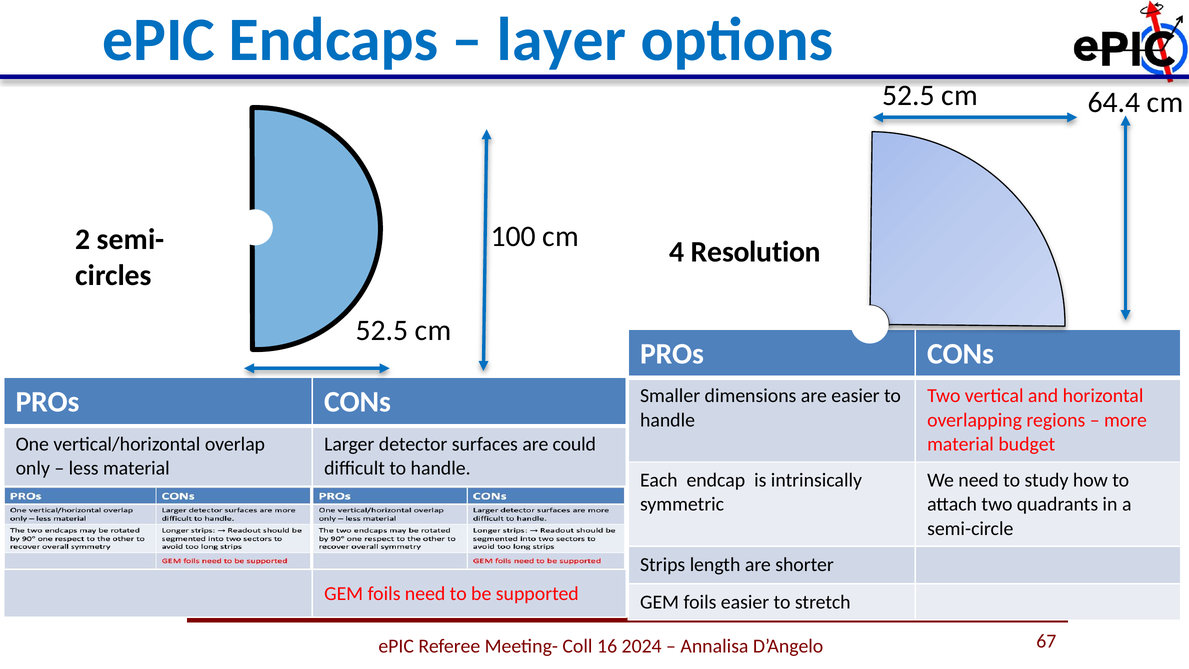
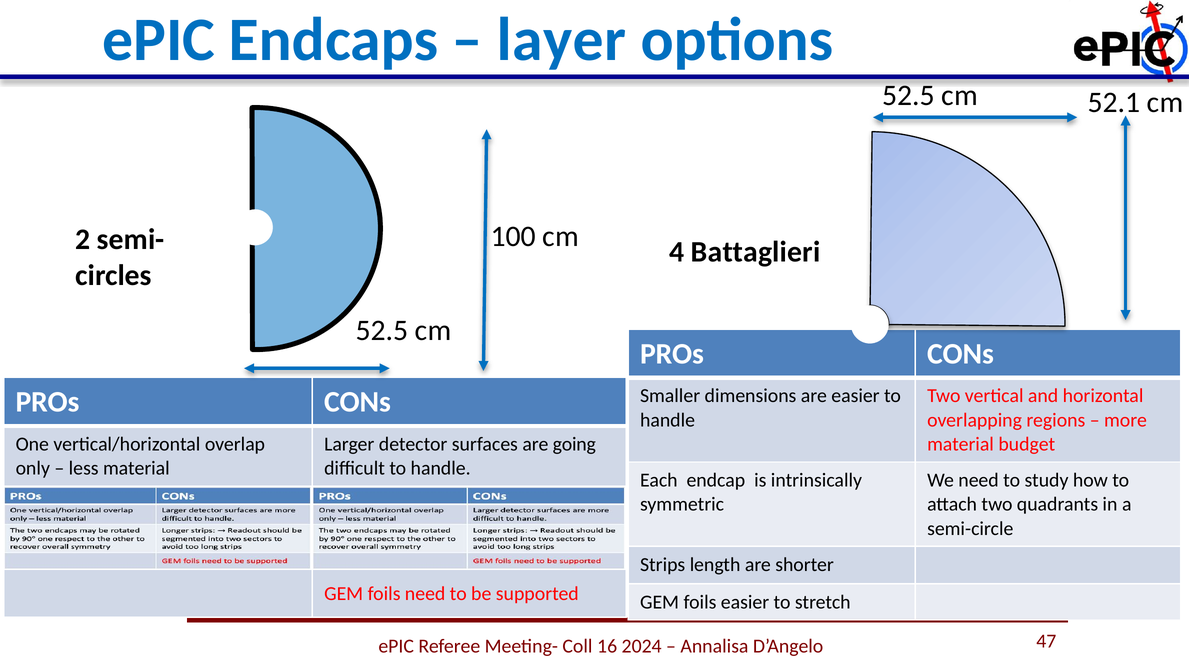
64.4: 64.4 -> 52.1 (1114, 102)
Resolution: Resolution -> Battaglieri (756, 252)
could: could -> going (574, 444)
67: 67 -> 47 (1046, 641)
